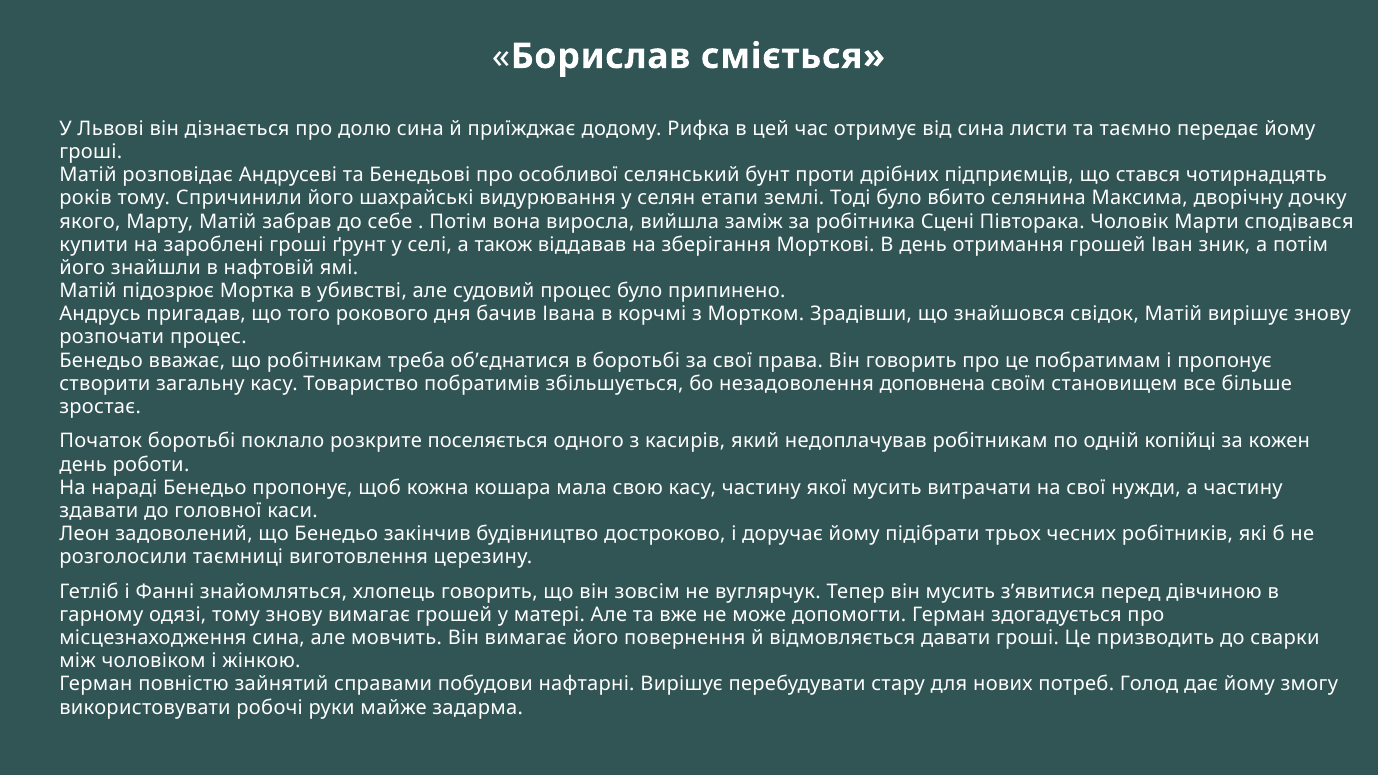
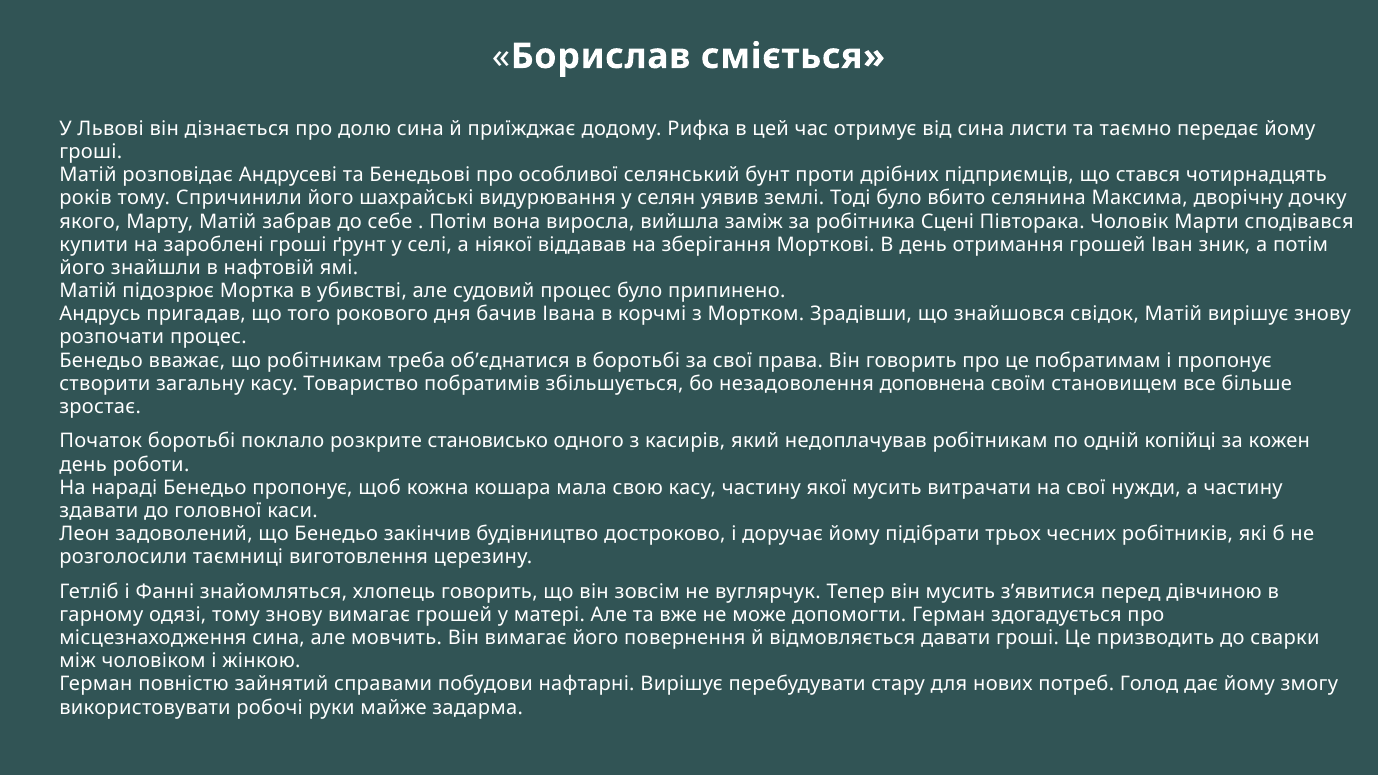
етапи: етапи -> уявив (730, 198)
також: також -> ніякої (503, 245)
поселяється: поселяється -> становисько (488, 441)
